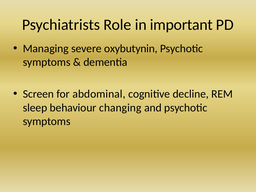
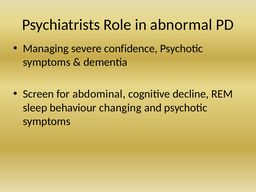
important: important -> abnormal (181, 25)
oxybutynin: oxybutynin -> confidence (131, 48)
